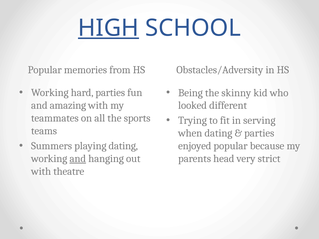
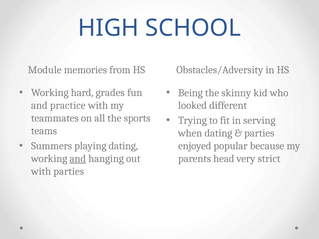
HIGH underline: present -> none (108, 28)
Popular: Popular -> Module (45, 70)
hard parties: parties -> grades (110, 93)
amazing: amazing -> practice (68, 106)
with theatre: theatre -> parties (69, 172)
